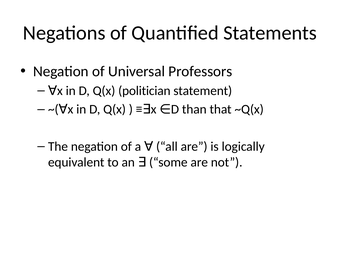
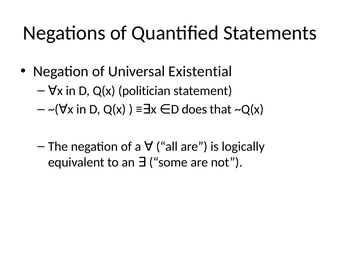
Professors: Professors -> Existential (200, 71)
than: than -> does (194, 109)
